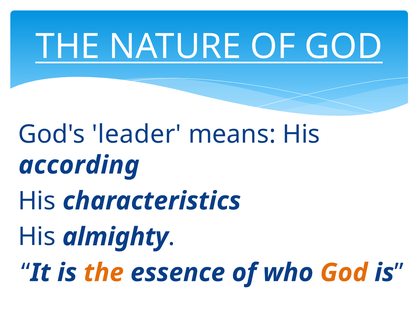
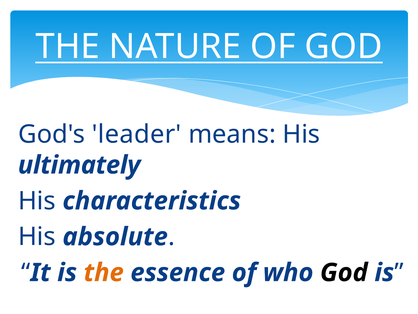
according: according -> ultimately (79, 165)
almighty: almighty -> absolute (115, 236)
God colour: orange -> black (344, 272)
